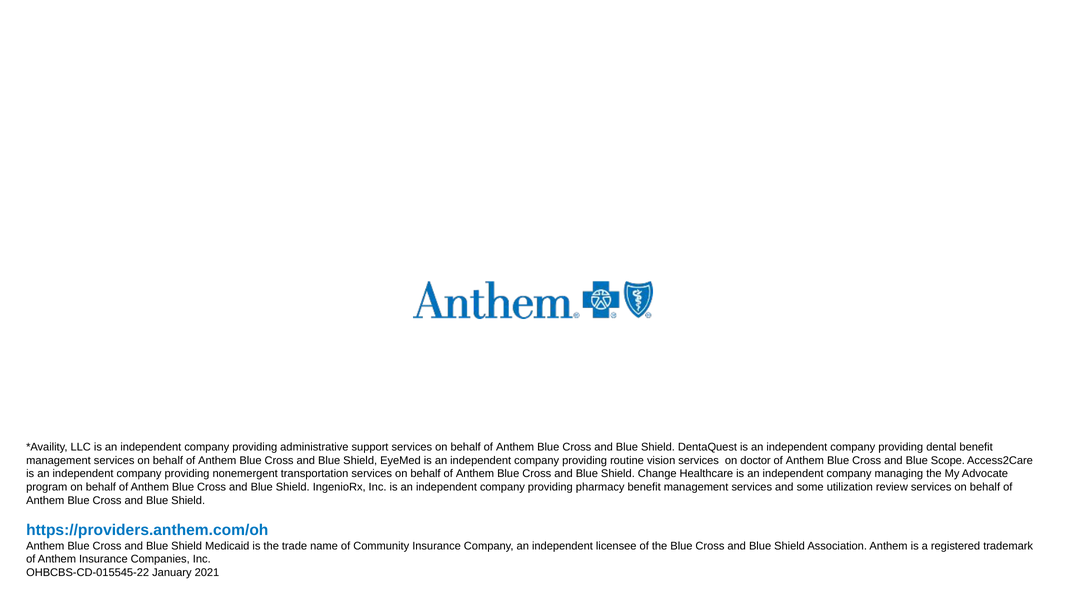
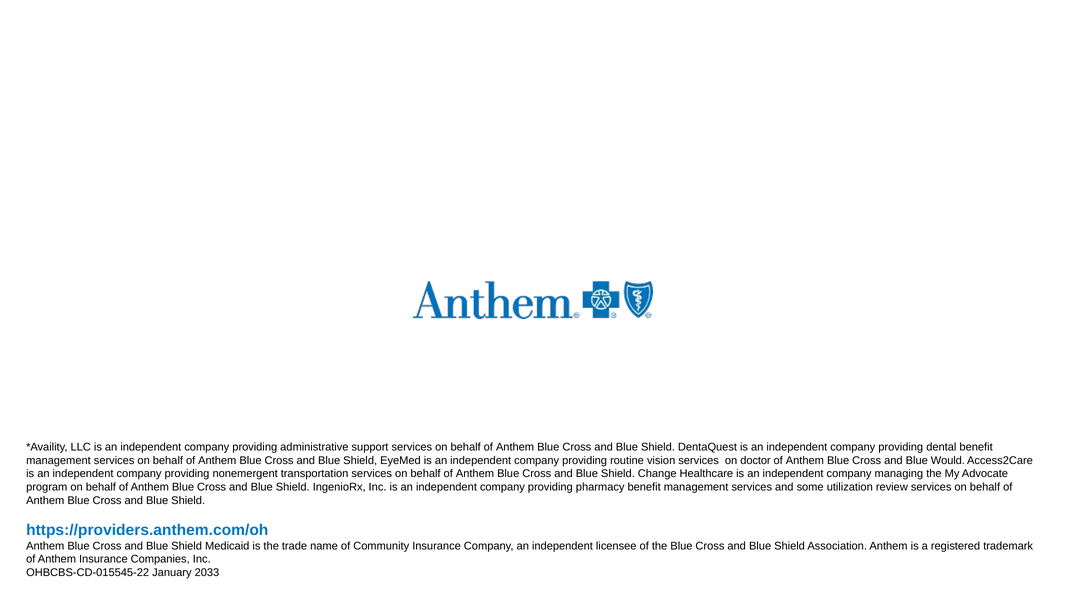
Scope: Scope -> Would (948, 460)
2021: 2021 -> 2033 (207, 572)
